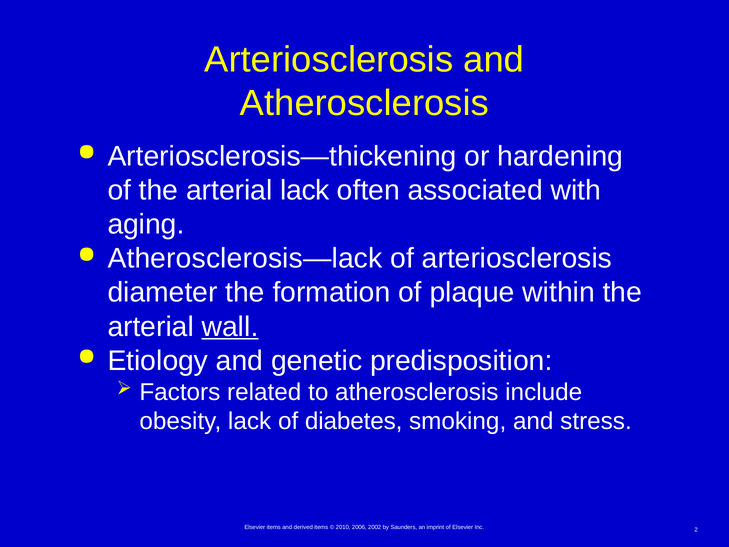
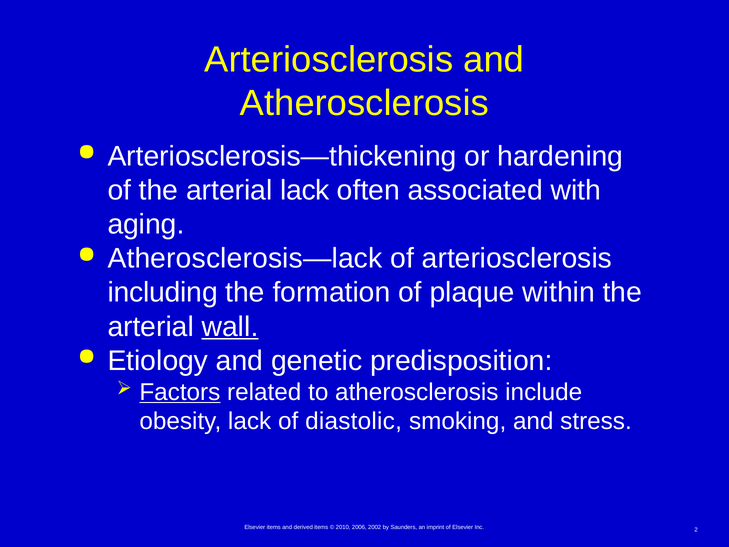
diameter: diameter -> including (163, 292)
Factors underline: none -> present (180, 392)
diabetes: diabetes -> diastolic (354, 421)
